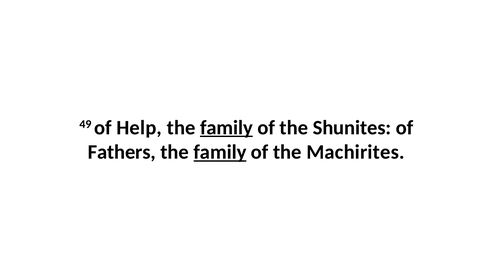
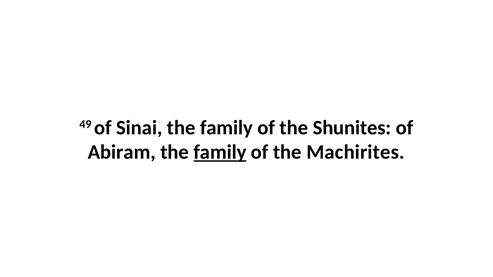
Help: Help -> Sinai (139, 128)
family underline: present -> none (226, 128)
Fathers: Fathers -> Abiram (122, 152)
